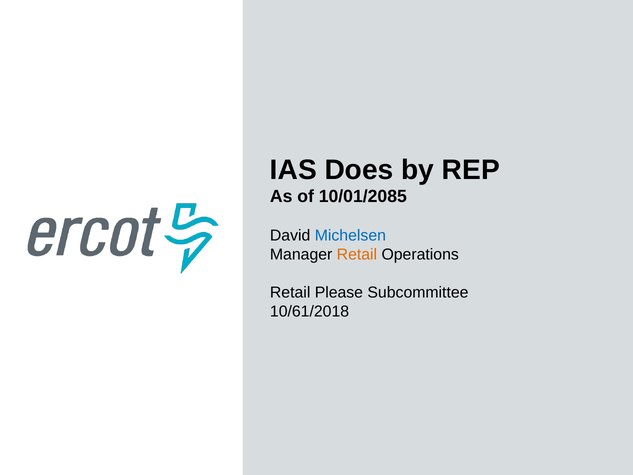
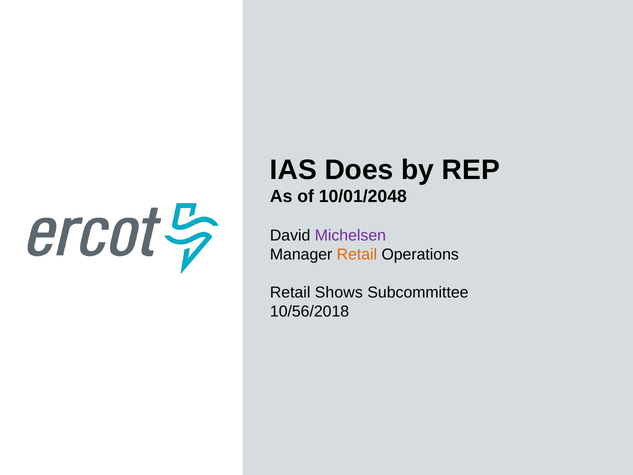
10/01/2085: 10/01/2085 -> 10/01/2048 (363, 196)
Michelsen colour: blue -> purple (350, 235)
Please: Please -> Shows (339, 292)
10/61/2018: 10/61/2018 -> 10/56/2018 (310, 311)
